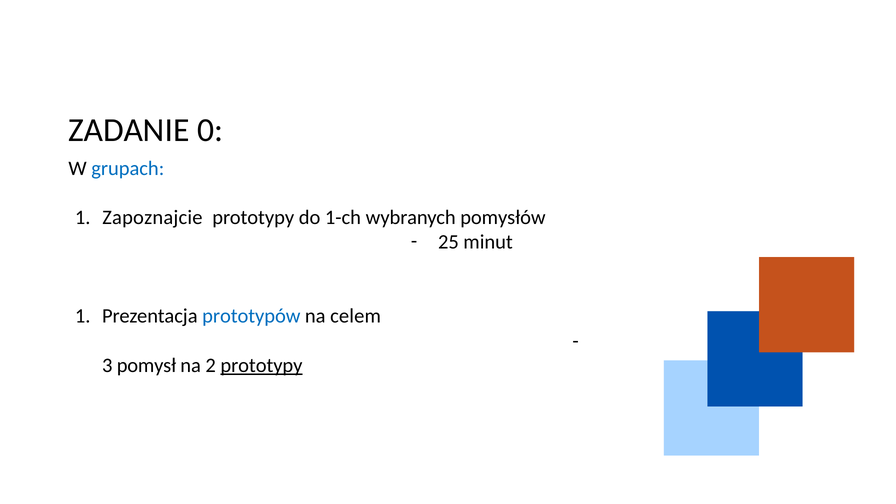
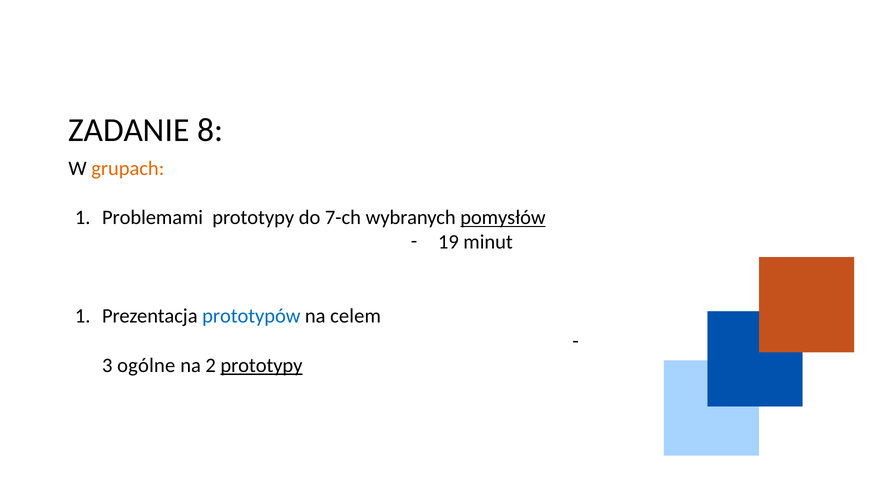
0: 0 -> 8 (210, 130)
grupach colour: blue -> orange (128, 168)
Zapoznajcie: Zapoznajcie -> Problemami (153, 218)
1-ch: 1-ch -> 7-ch (343, 218)
pomysłów underline: none -> present (503, 218)
25: 25 -> 19 (448, 242)
pomysł: pomysł -> ogólne (146, 365)
